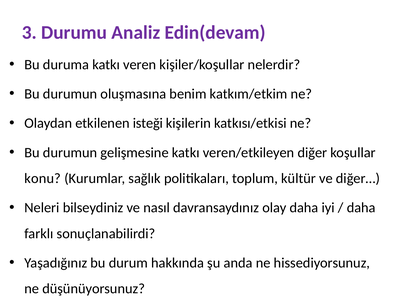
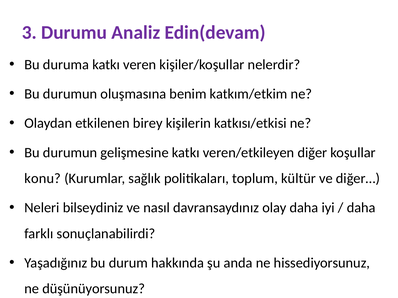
isteği: isteği -> birey (148, 123)
